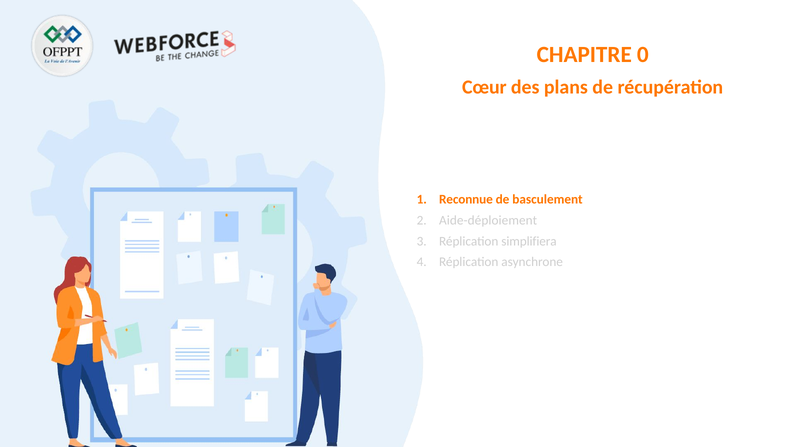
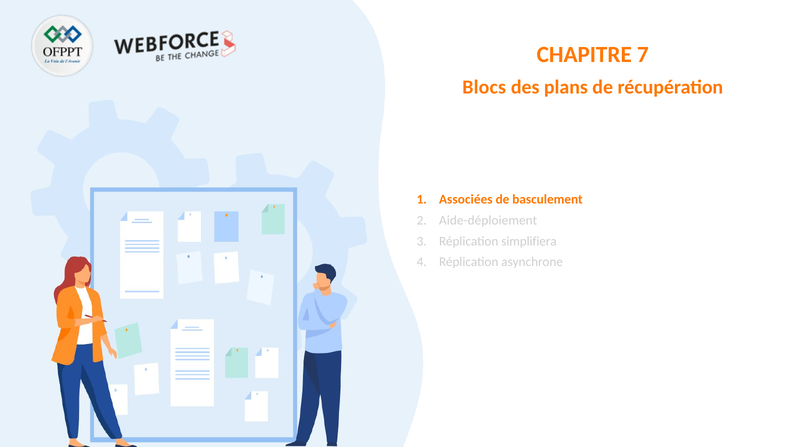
0: 0 -> 7 (643, 54)
Cœur: Cœur -> Blocs (484, 87)
Reconnue: Reconnue -> Associées (466, 200)
